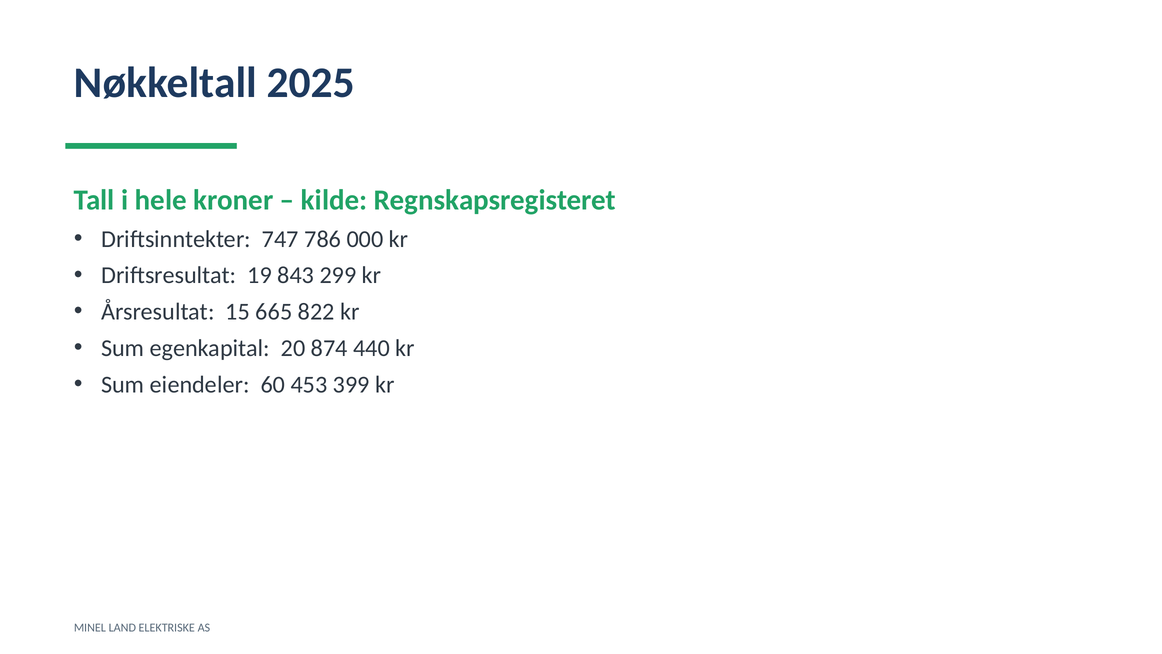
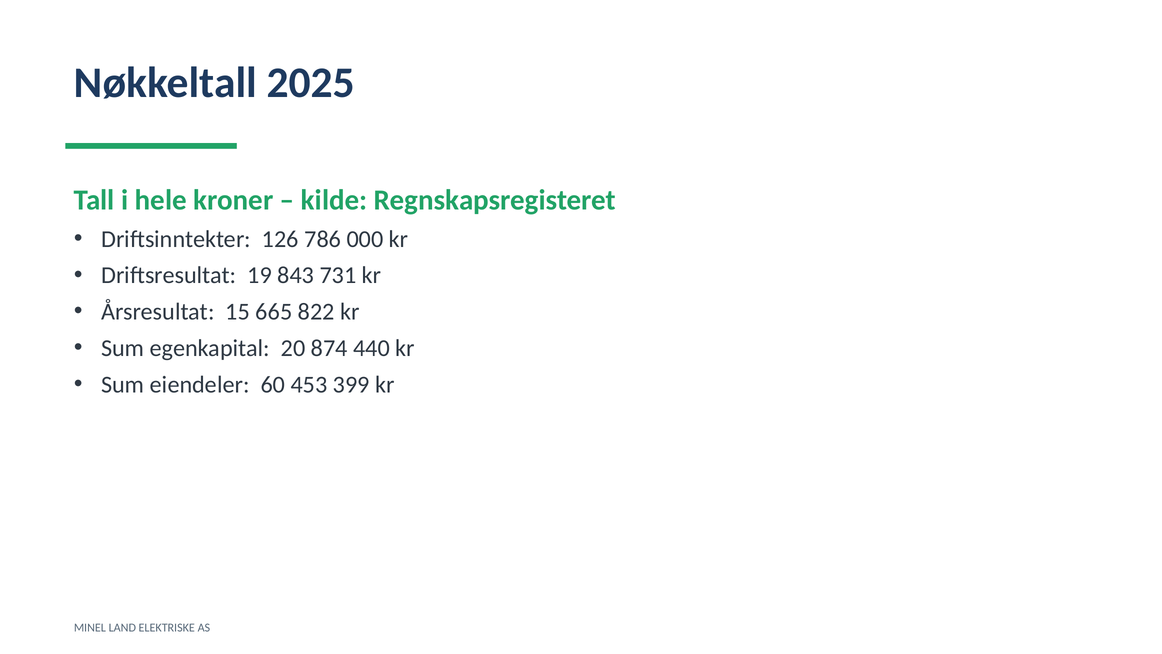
747: 747 -> 126 (280, 239)
299: 299 -> 731 (338, 275)
